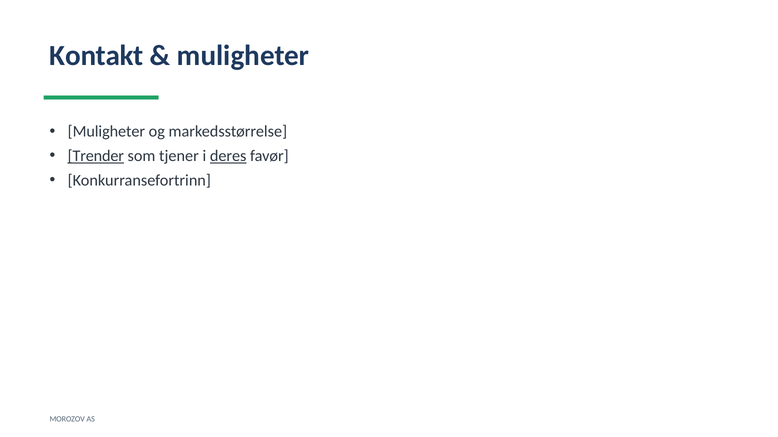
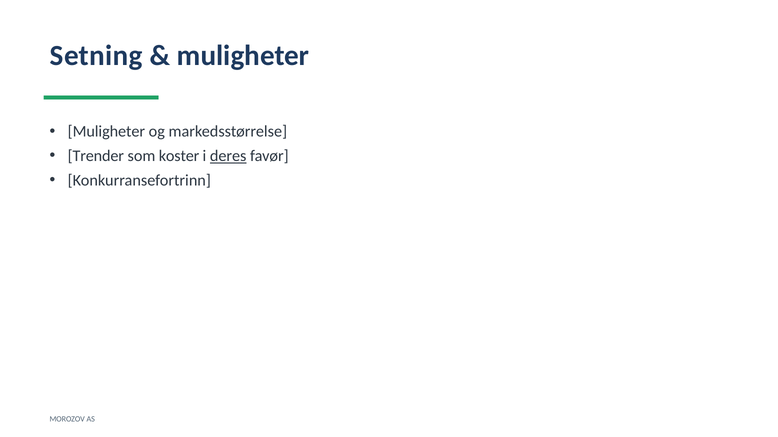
Kontakt: Kontakt -> Setning (96, 56)
Trender underline: present -> none (96, 156)
tjener: tjener -> koster (179, 156)
